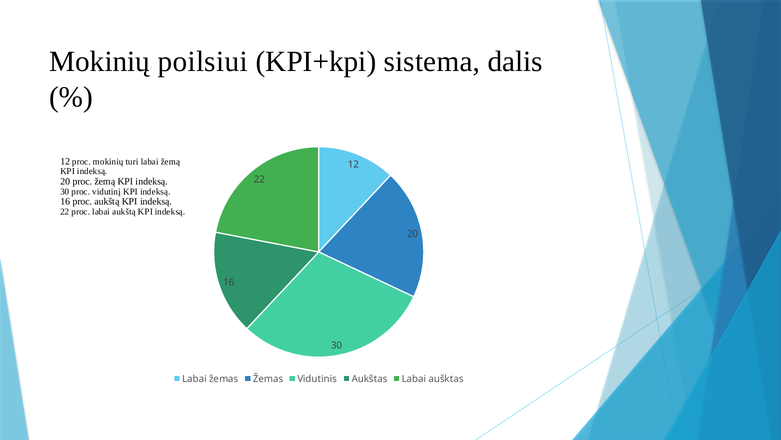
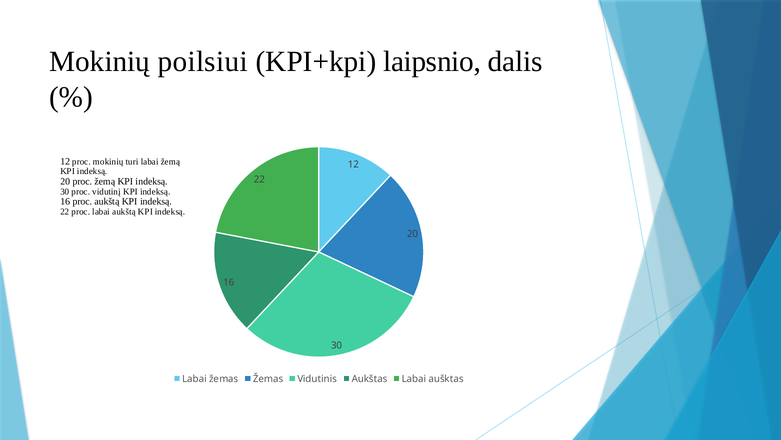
sistema: sistema -> laipsnio (432, 62)
